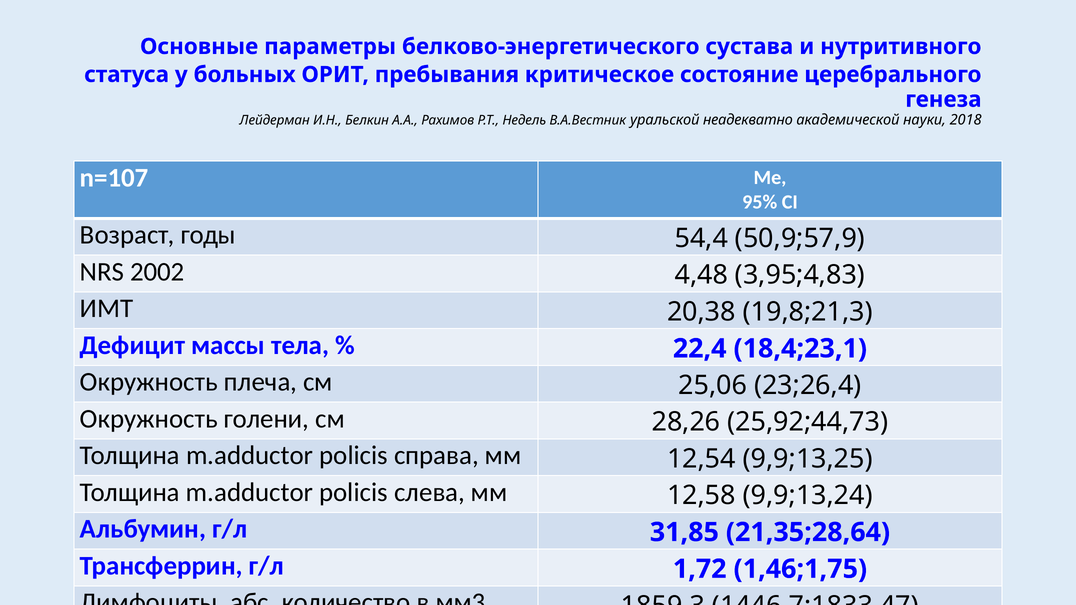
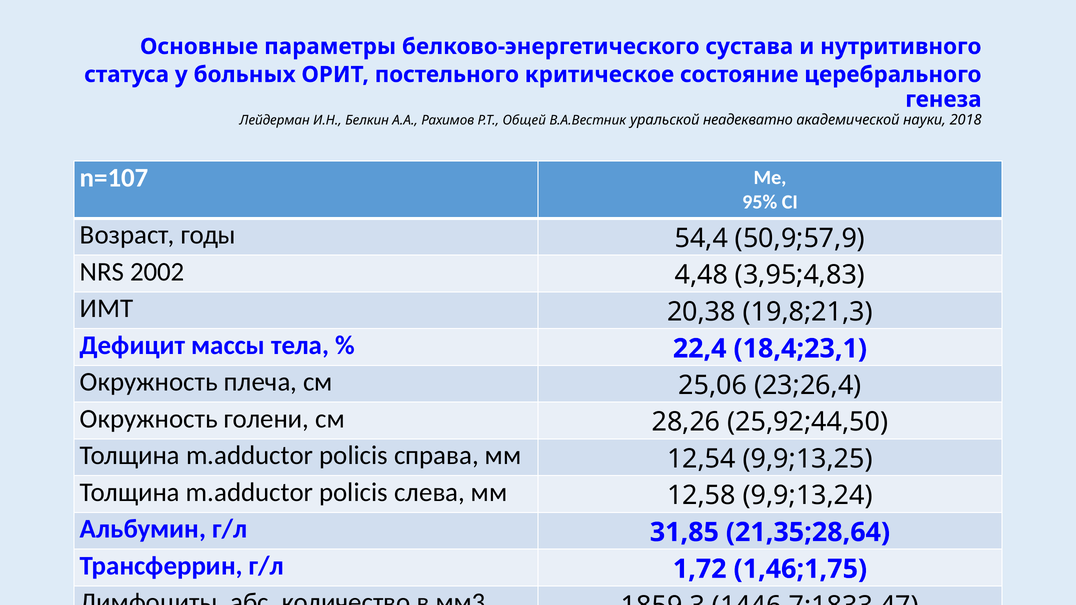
пребывания: пребывания -> постельного (447, 75)
Недель: Недель -> Общей (524, 120)
25,92;44,73: 25,92;44,73 -> 25,92;44,50 (808, 422)
